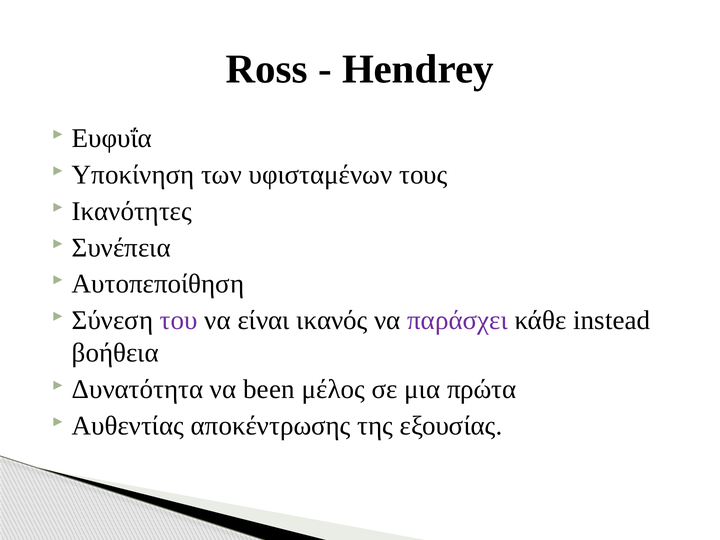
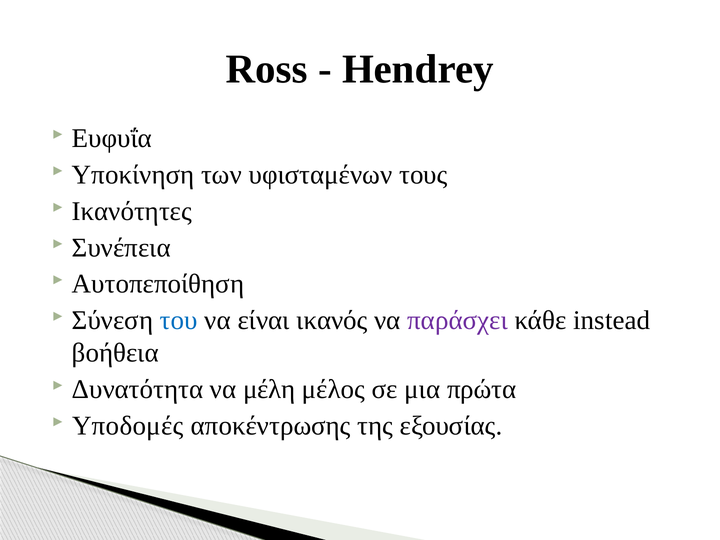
του colour: purple -> blue (179, 320)
been: been -> μέλη (269, 389)
Αυθεντίας: Αυθεντίας -> Υποδομές (128, 426)
